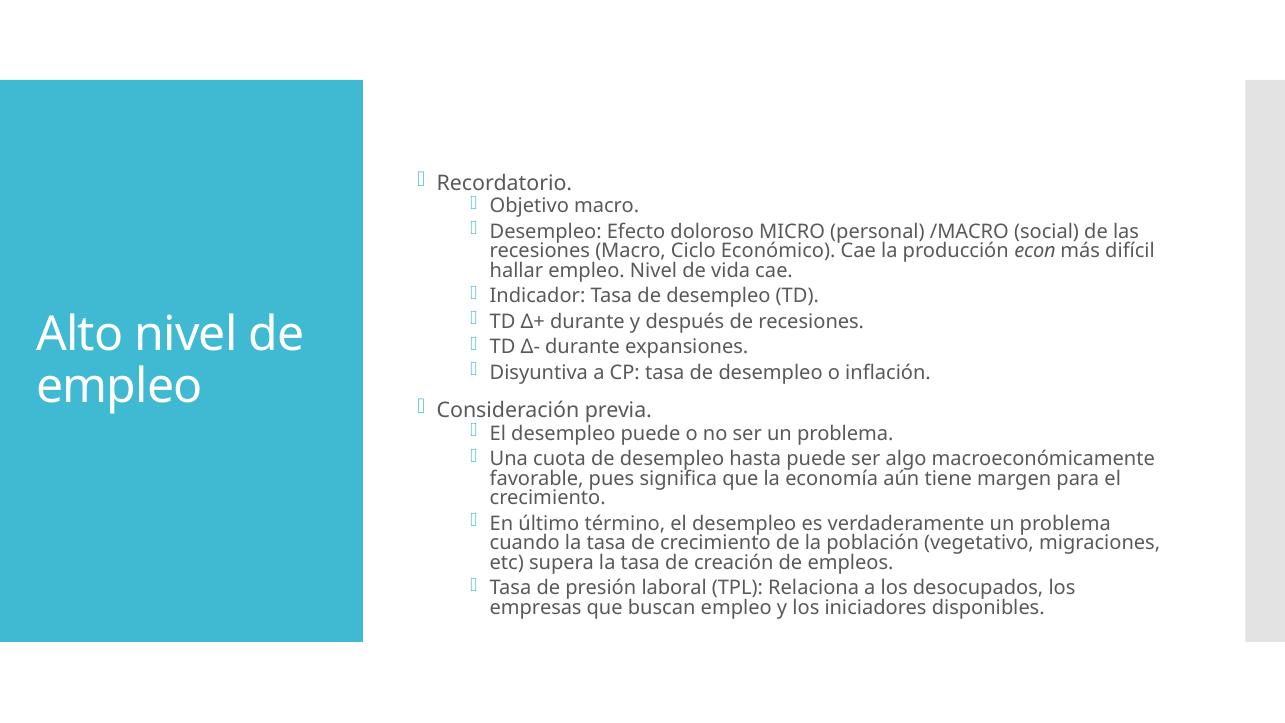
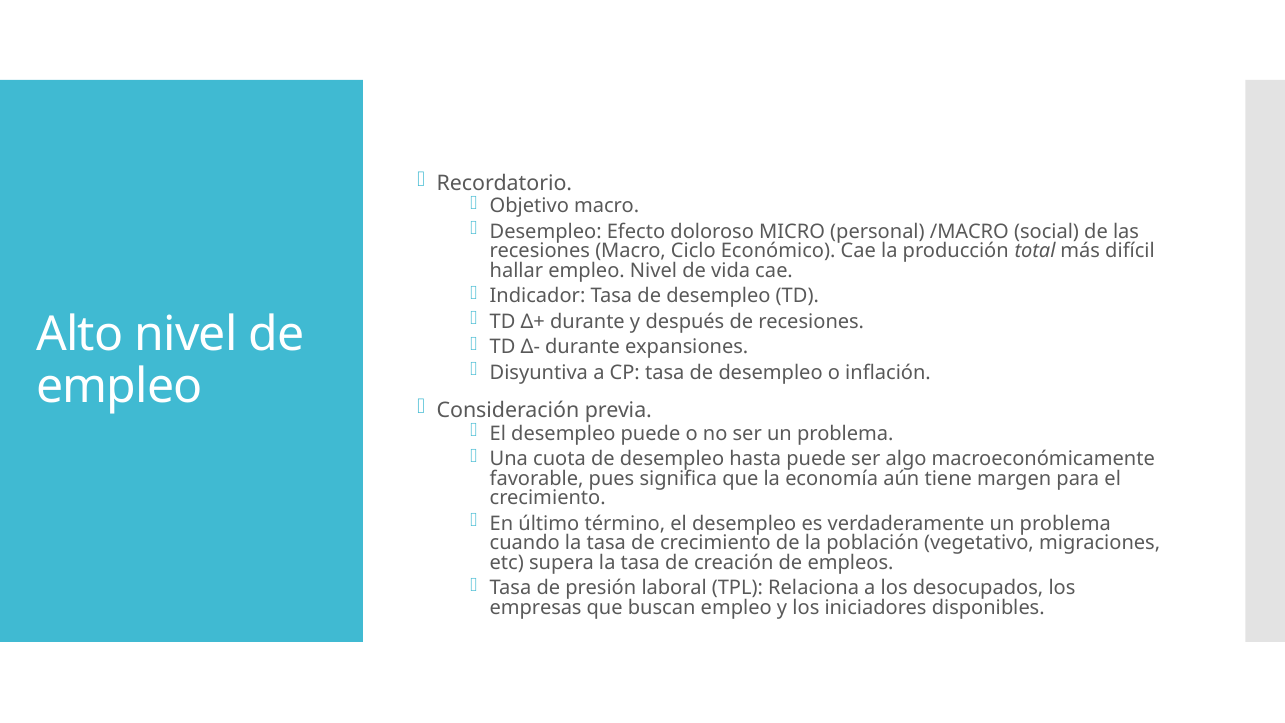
econ: econ -> total (1035, 251)
